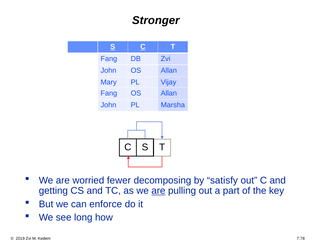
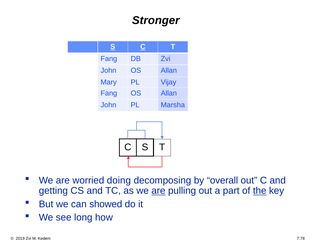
fewer: fewer -> doing (119, 180)
satisfy: satisfy -> overall (222, 180)
the underline: none -> present (260, 190)
enforce: enforce -> showed (106, 204)
